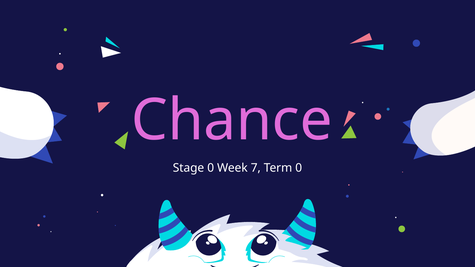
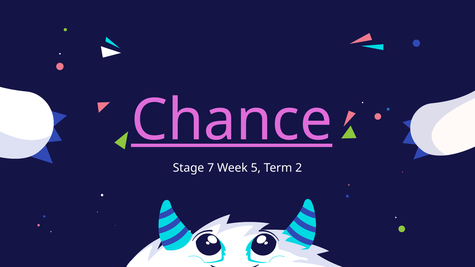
Chance underline: none -> present (232, 120)
Stage 0: 0 -> 7 (211, 168)
7: 7 -> 5 (256, 168)
Term 0: 0 -> 2 (299, 168)
